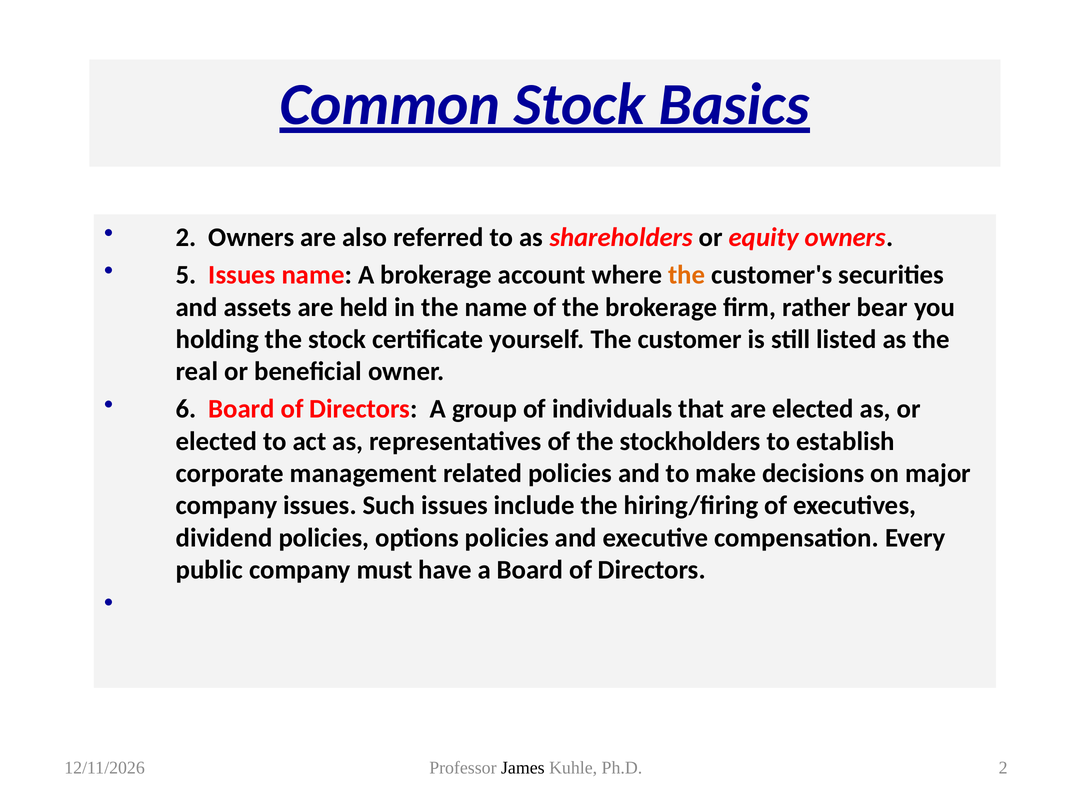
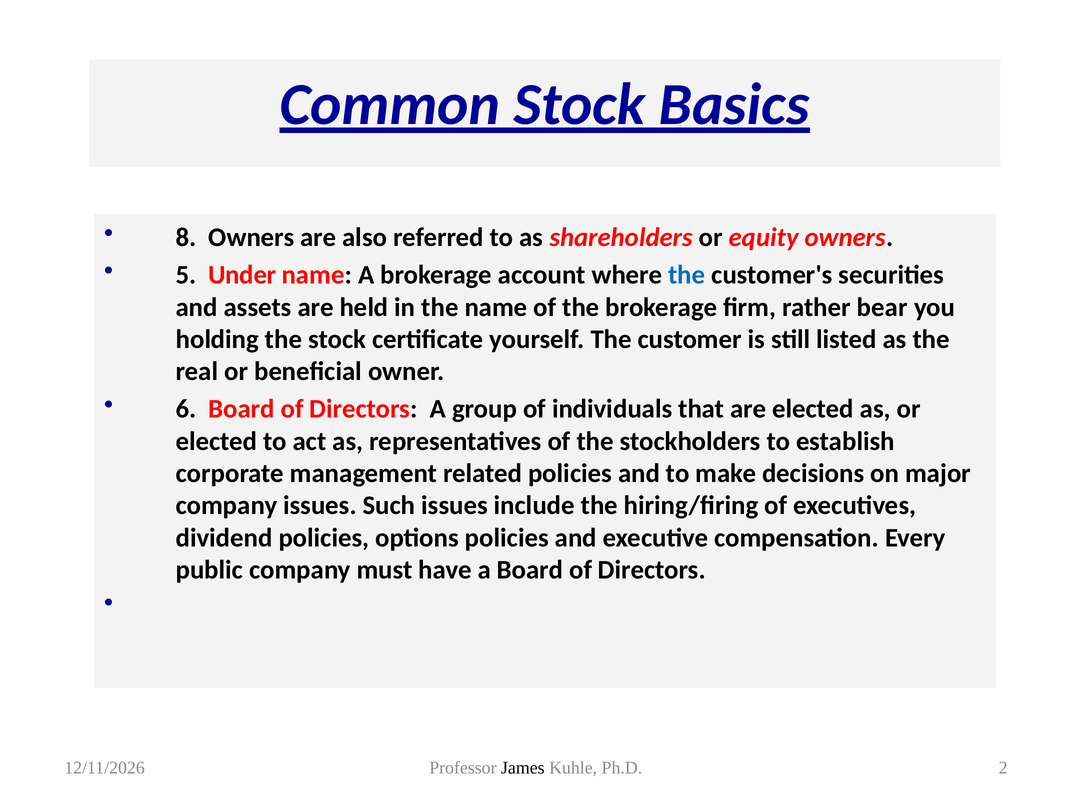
2: 2 -> 8 (186, 238)
5 Issues: Issues -> Under (242, 275)
the colour: orange -> blue (687, 275)
